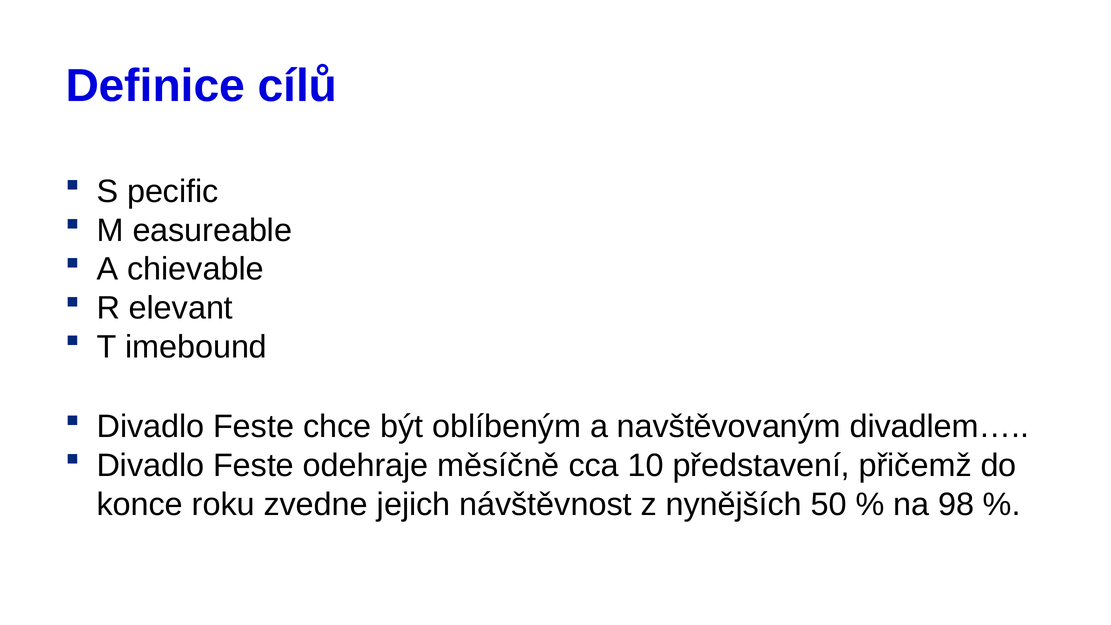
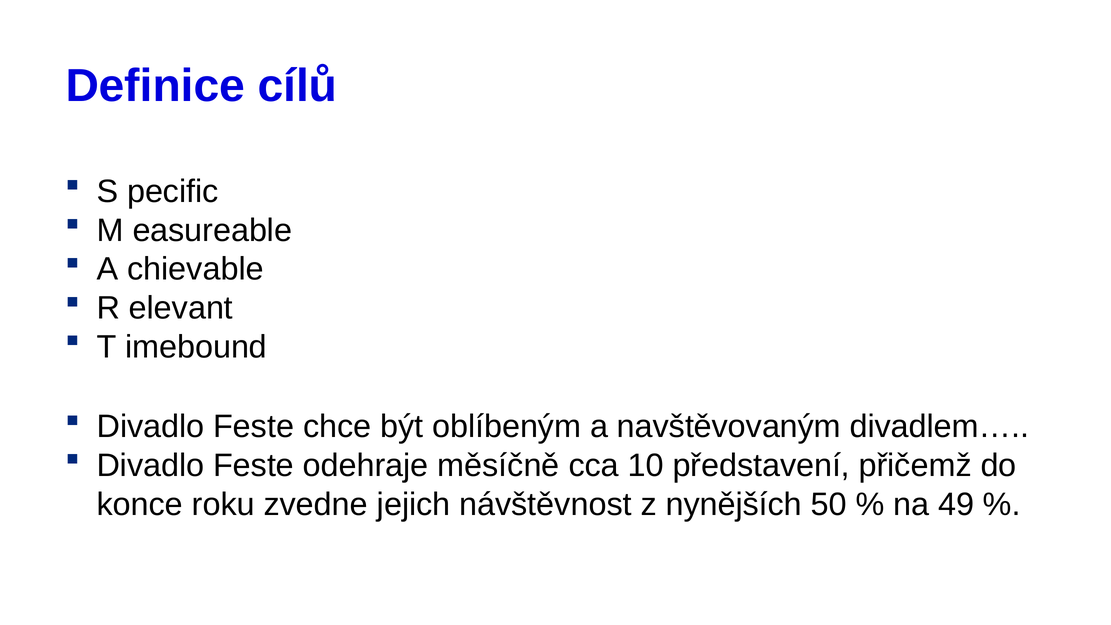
98: 98 -> 49 (956, 504)
